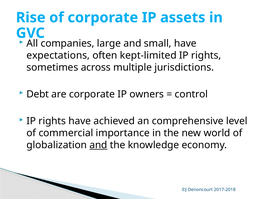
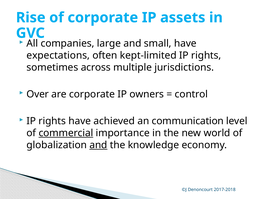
Debt: Debt -> Over (38, 94)
comprehensive: comprehensive -> communication (188, 121)
commercial underline: none -> present (66, 133)
